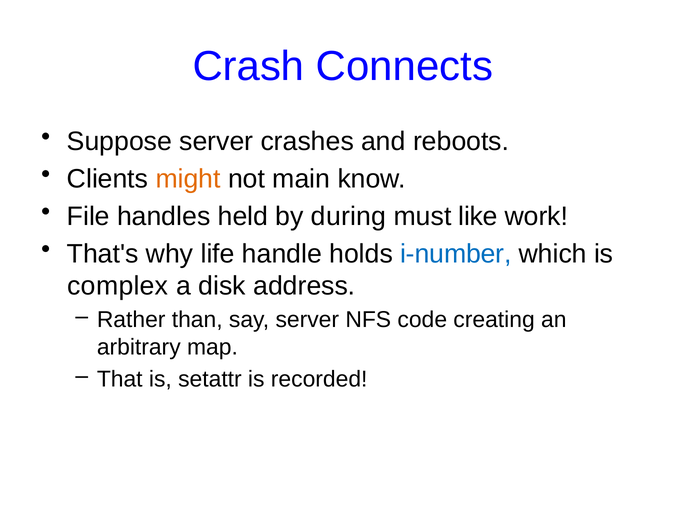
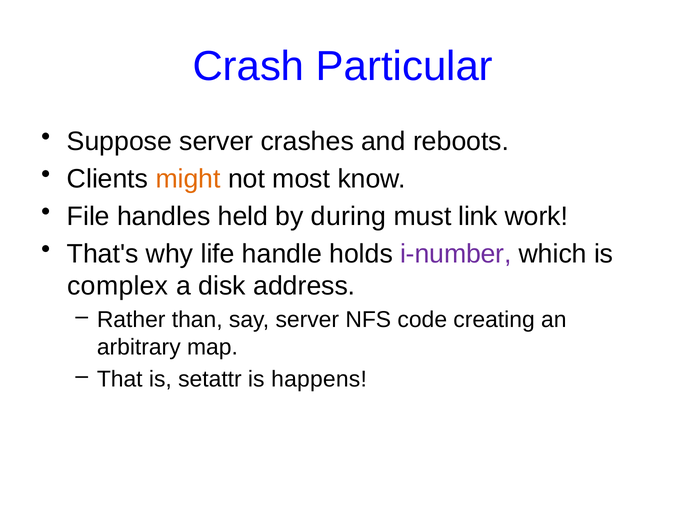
Connects: Connects -> Particular (404, 66)
main: main -> most (301, 179)
like: like -> link (478, 216)
i-number colour: blue -> purple (456, 253)
recorded: recorded -> happens (319, 379)
